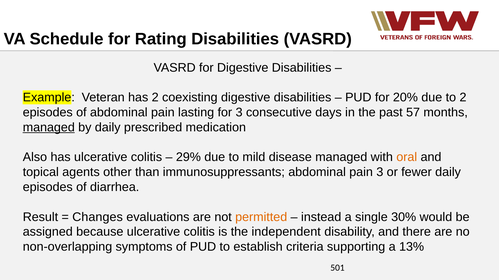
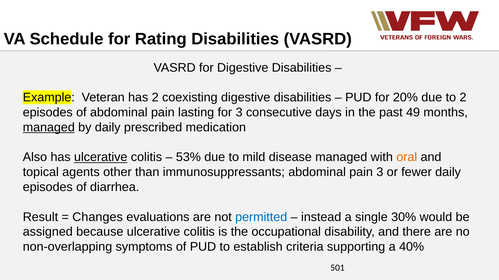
57: 57 -> 49 (413, 113)
ulcerative underline: none -> present (101, 158)
29%: 29% -> 53% (188, 158)
permitted colour: orange -> blue (261, 217)
independent: independent -> occupational (286, 232)
13%: 13% -> 40% (412, 247)
